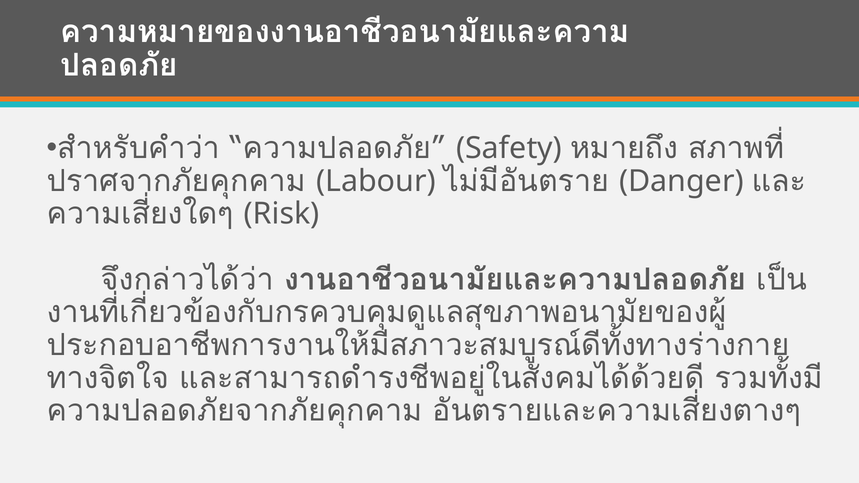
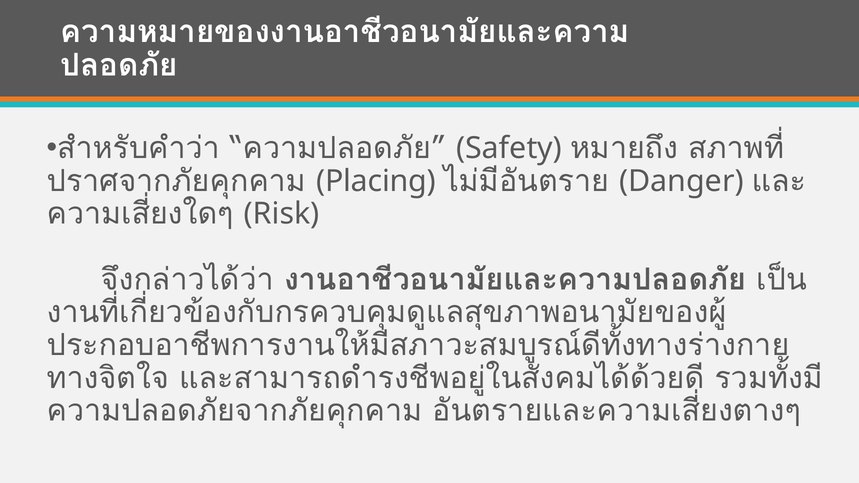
Labour: Labour -> Placing (376, 181)
